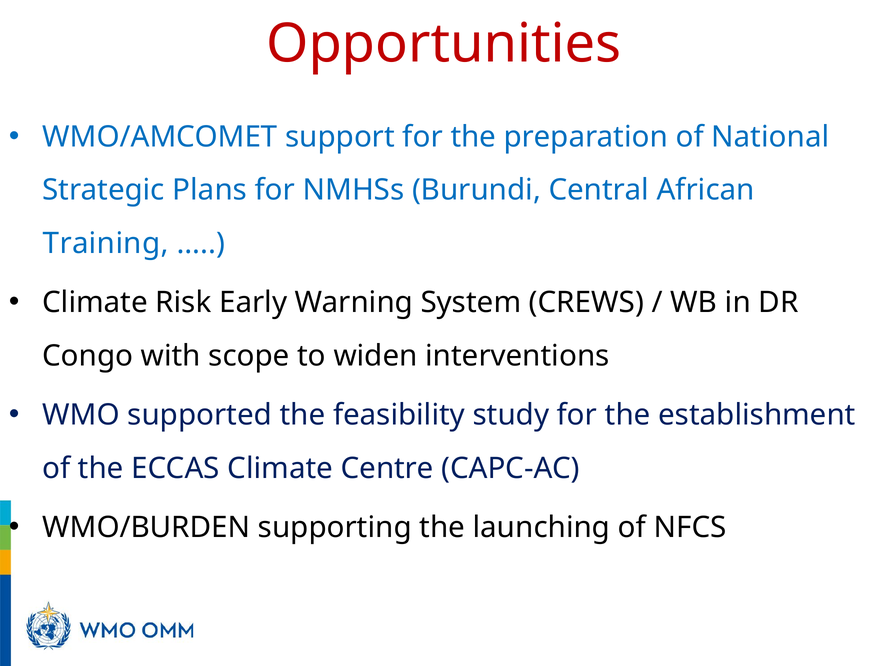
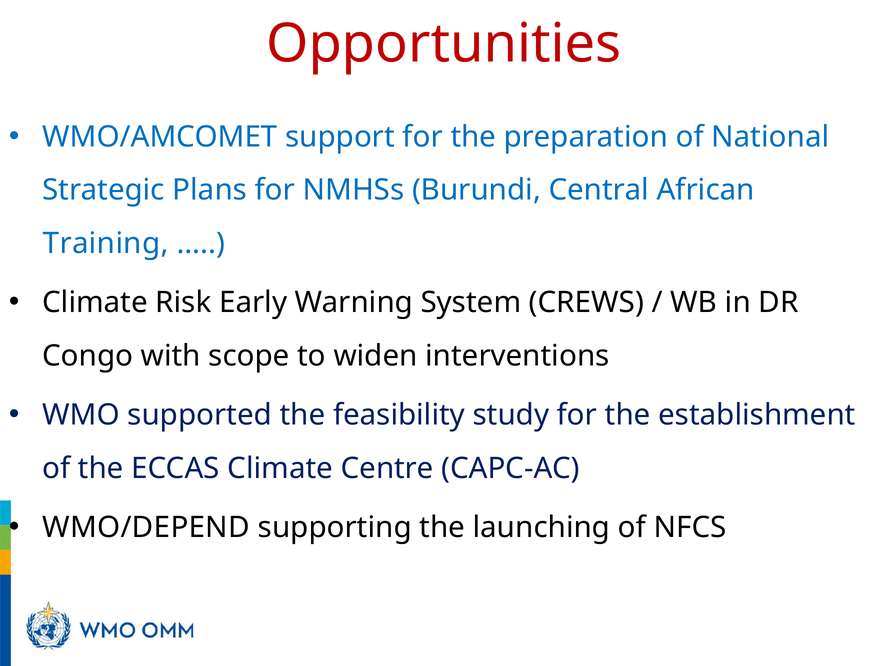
WMO/BURDEN: WMO/BURDEN -> WMO/DEPEND (146, 528)
